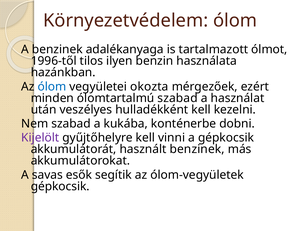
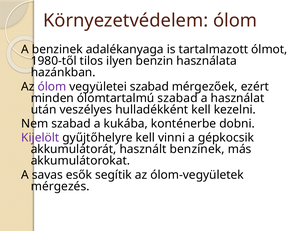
1996-től: 1996-től -> 1980-től (54, 61)
ólom colour: blue -> purple (52, 87)
vegyületei okozta: okozta -> szabad (149, 87)
gépkocsik: gépkocsik -> mérgezés (60, 186)
